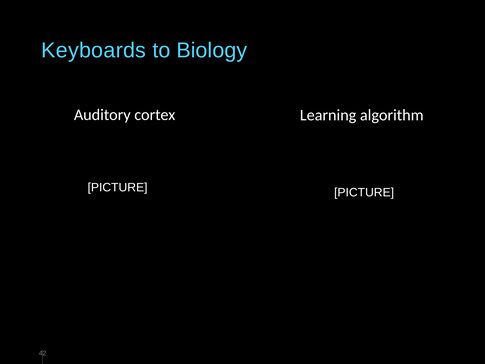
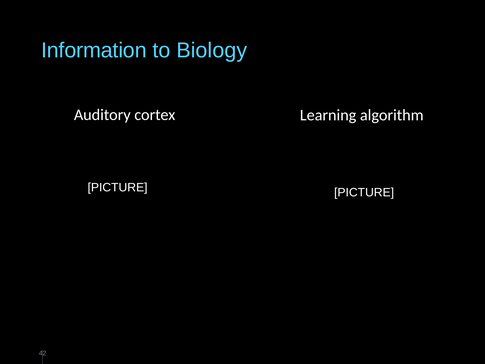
Keyboards: Keyboards -> Information (94, 50)
